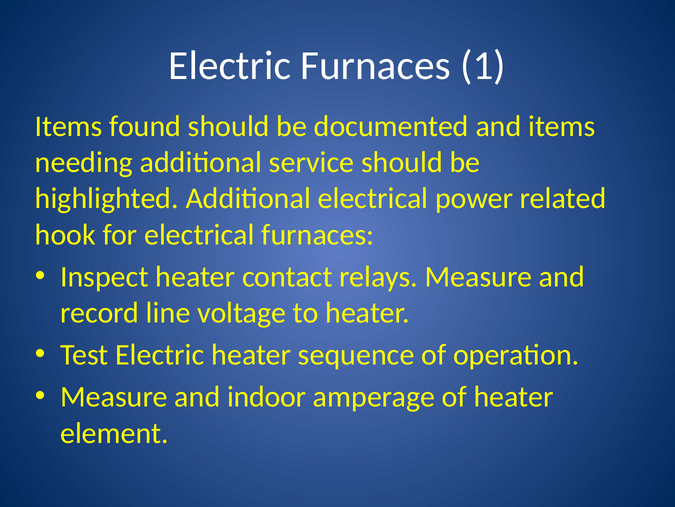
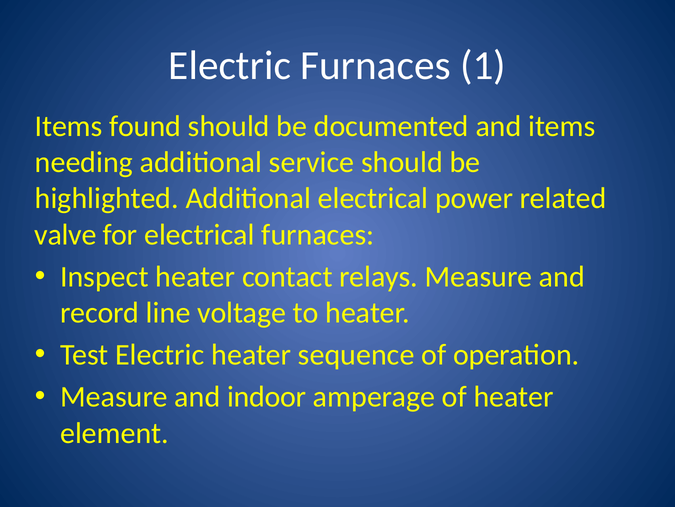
hook: hook -> valve (65, 234)
